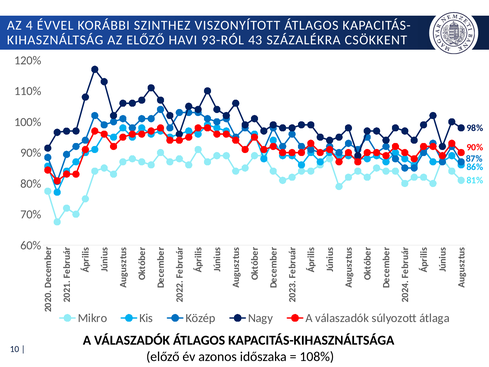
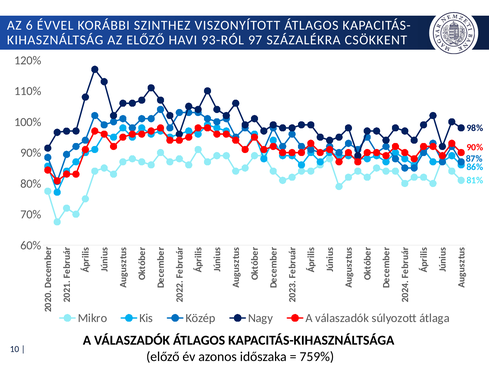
AZ 4: 4 -> 6 (29, 25)
43: 43 -> 97 (255, 40)
108%: 108% -> 759% (317, 357)
